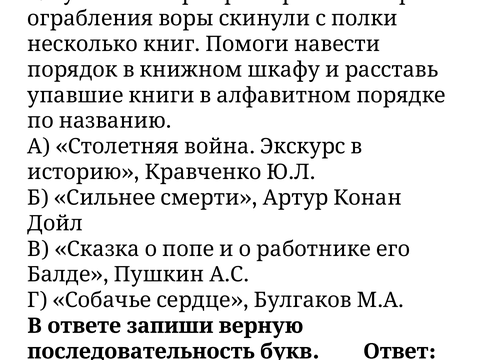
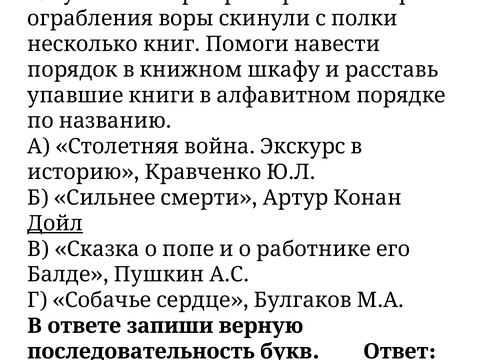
Дойл underline: none -> present (55, 223)
